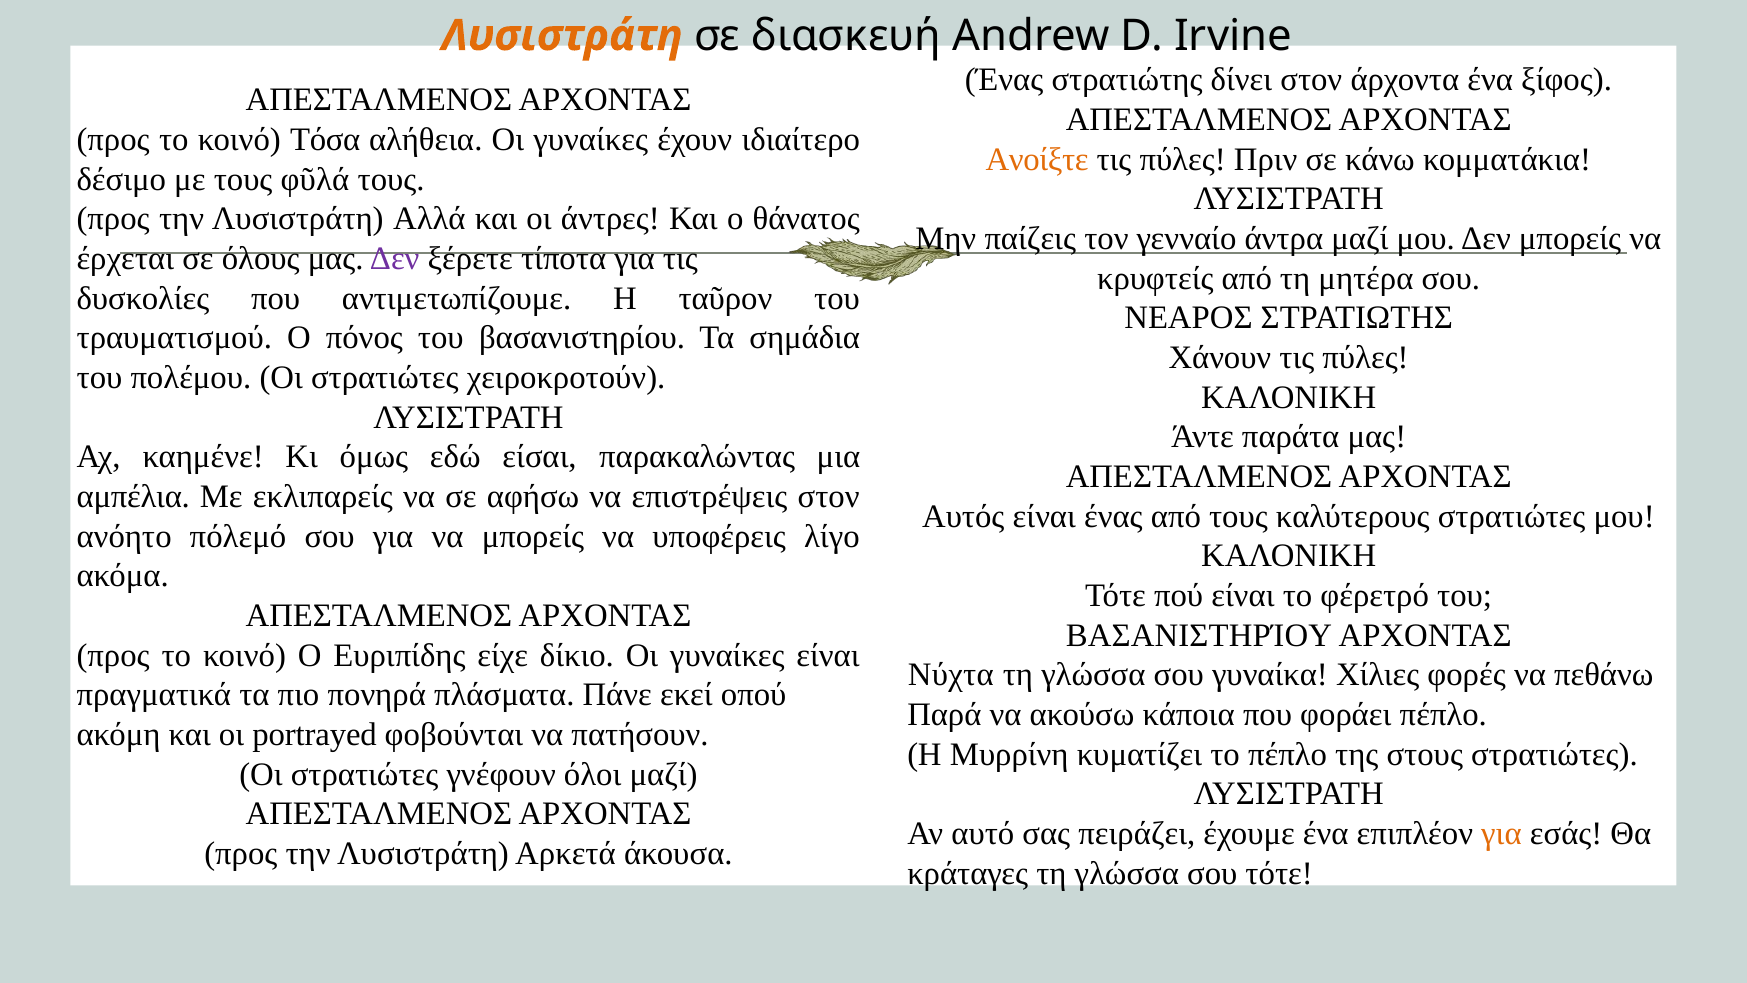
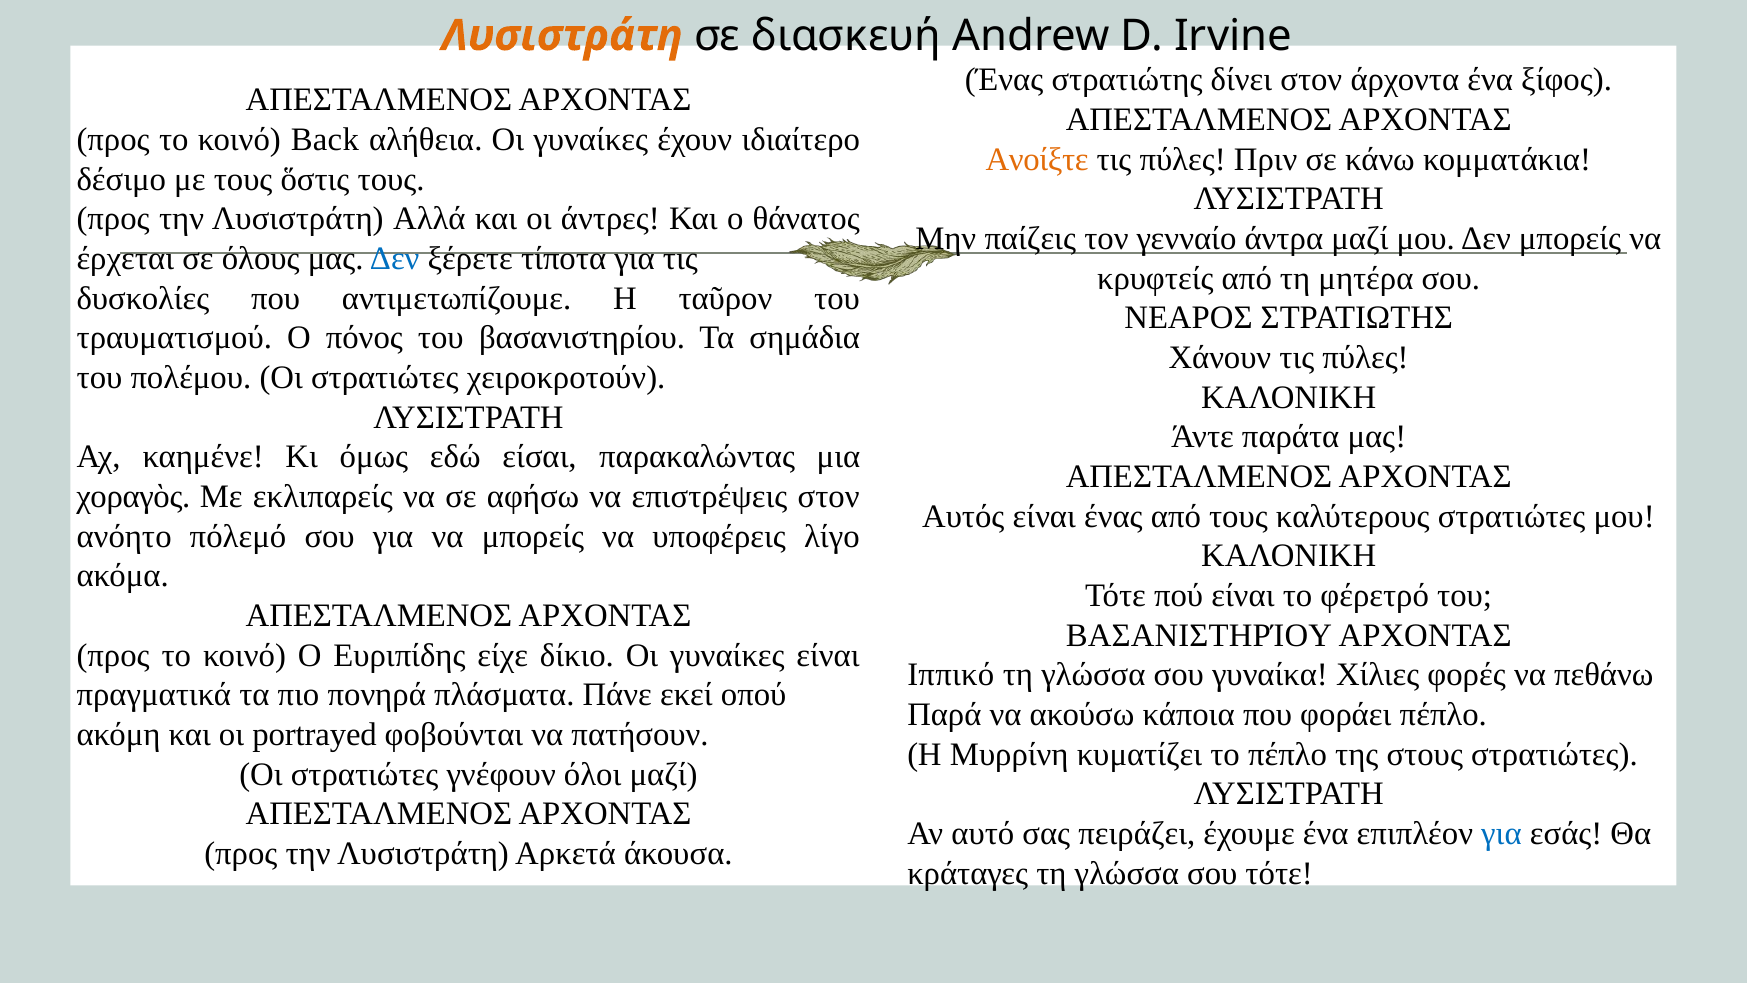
Τόσα: Τόσα -> Back (325, 140)
φῦλά: φῦλά -> ὅστις (315, 179)
Δεν colour: purple -> blue (395, 259)
αμπέλια: αμπέλια -> χοραγὸς (133, 497)
Νύχτα: Νύχτα -> Ιππικό (951, 675)
για colour: orange -> blue (1501, 834)
